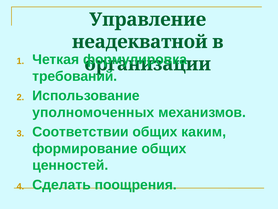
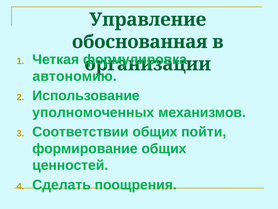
неадекватной: неадекватной -> обоснованная (140, 42)
требований: требований -> автономию (75, 76)
каким: каким -> пойти (204, 132)
